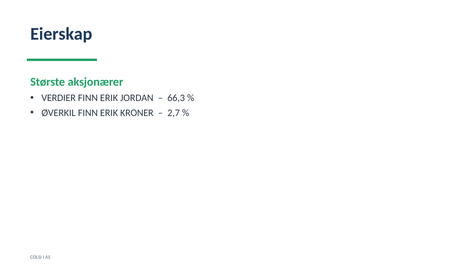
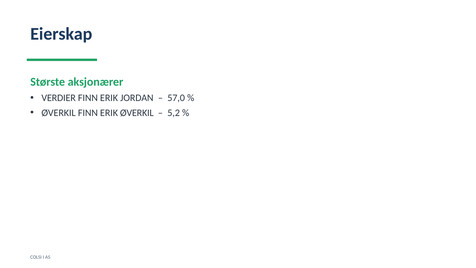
66,3: 66,3 -> 57,0 (176, 98)
ERIK KRONER: KRONER -> ØVERKIL (137, 113)
2,7: 2,7 -> 5,2 (174, 113)
